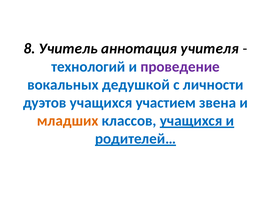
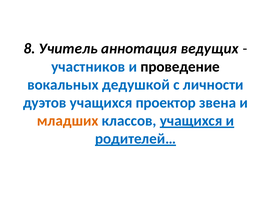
учителя: учителя -> ведущих (210, 49)
технологий: технологий -> участников (88, 67)
проведение colour: purple -> black (180, 67)
участием: участием -> проектор (166, 103)
